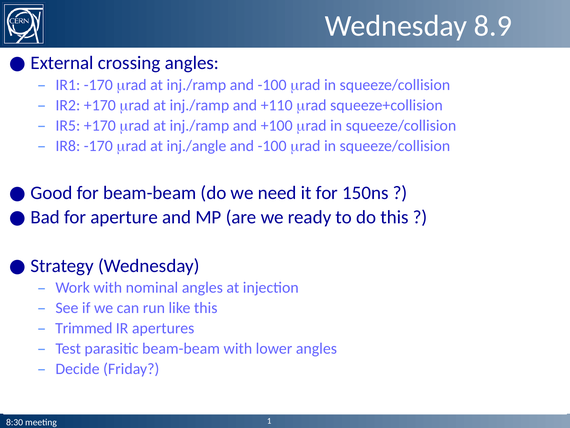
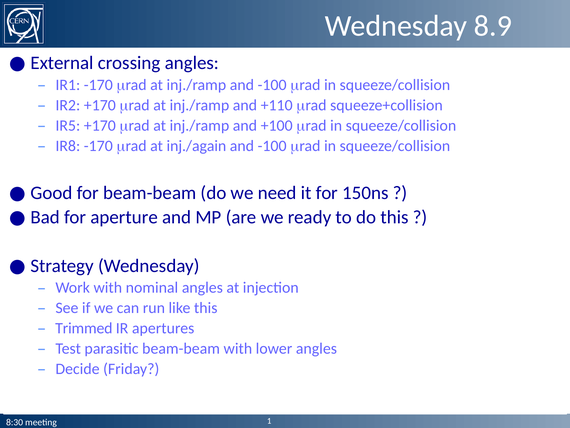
inj./angle: inj./angle -> inj./again (196, 146)
